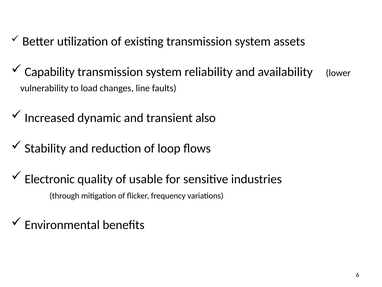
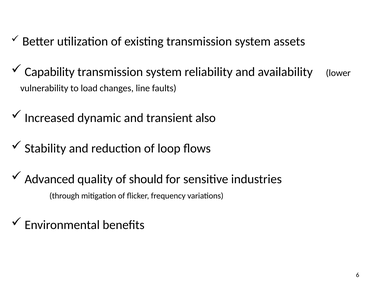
Electronic: Electronic -> Advanced (50, 179)
usable: usable -> should (146, 179)
